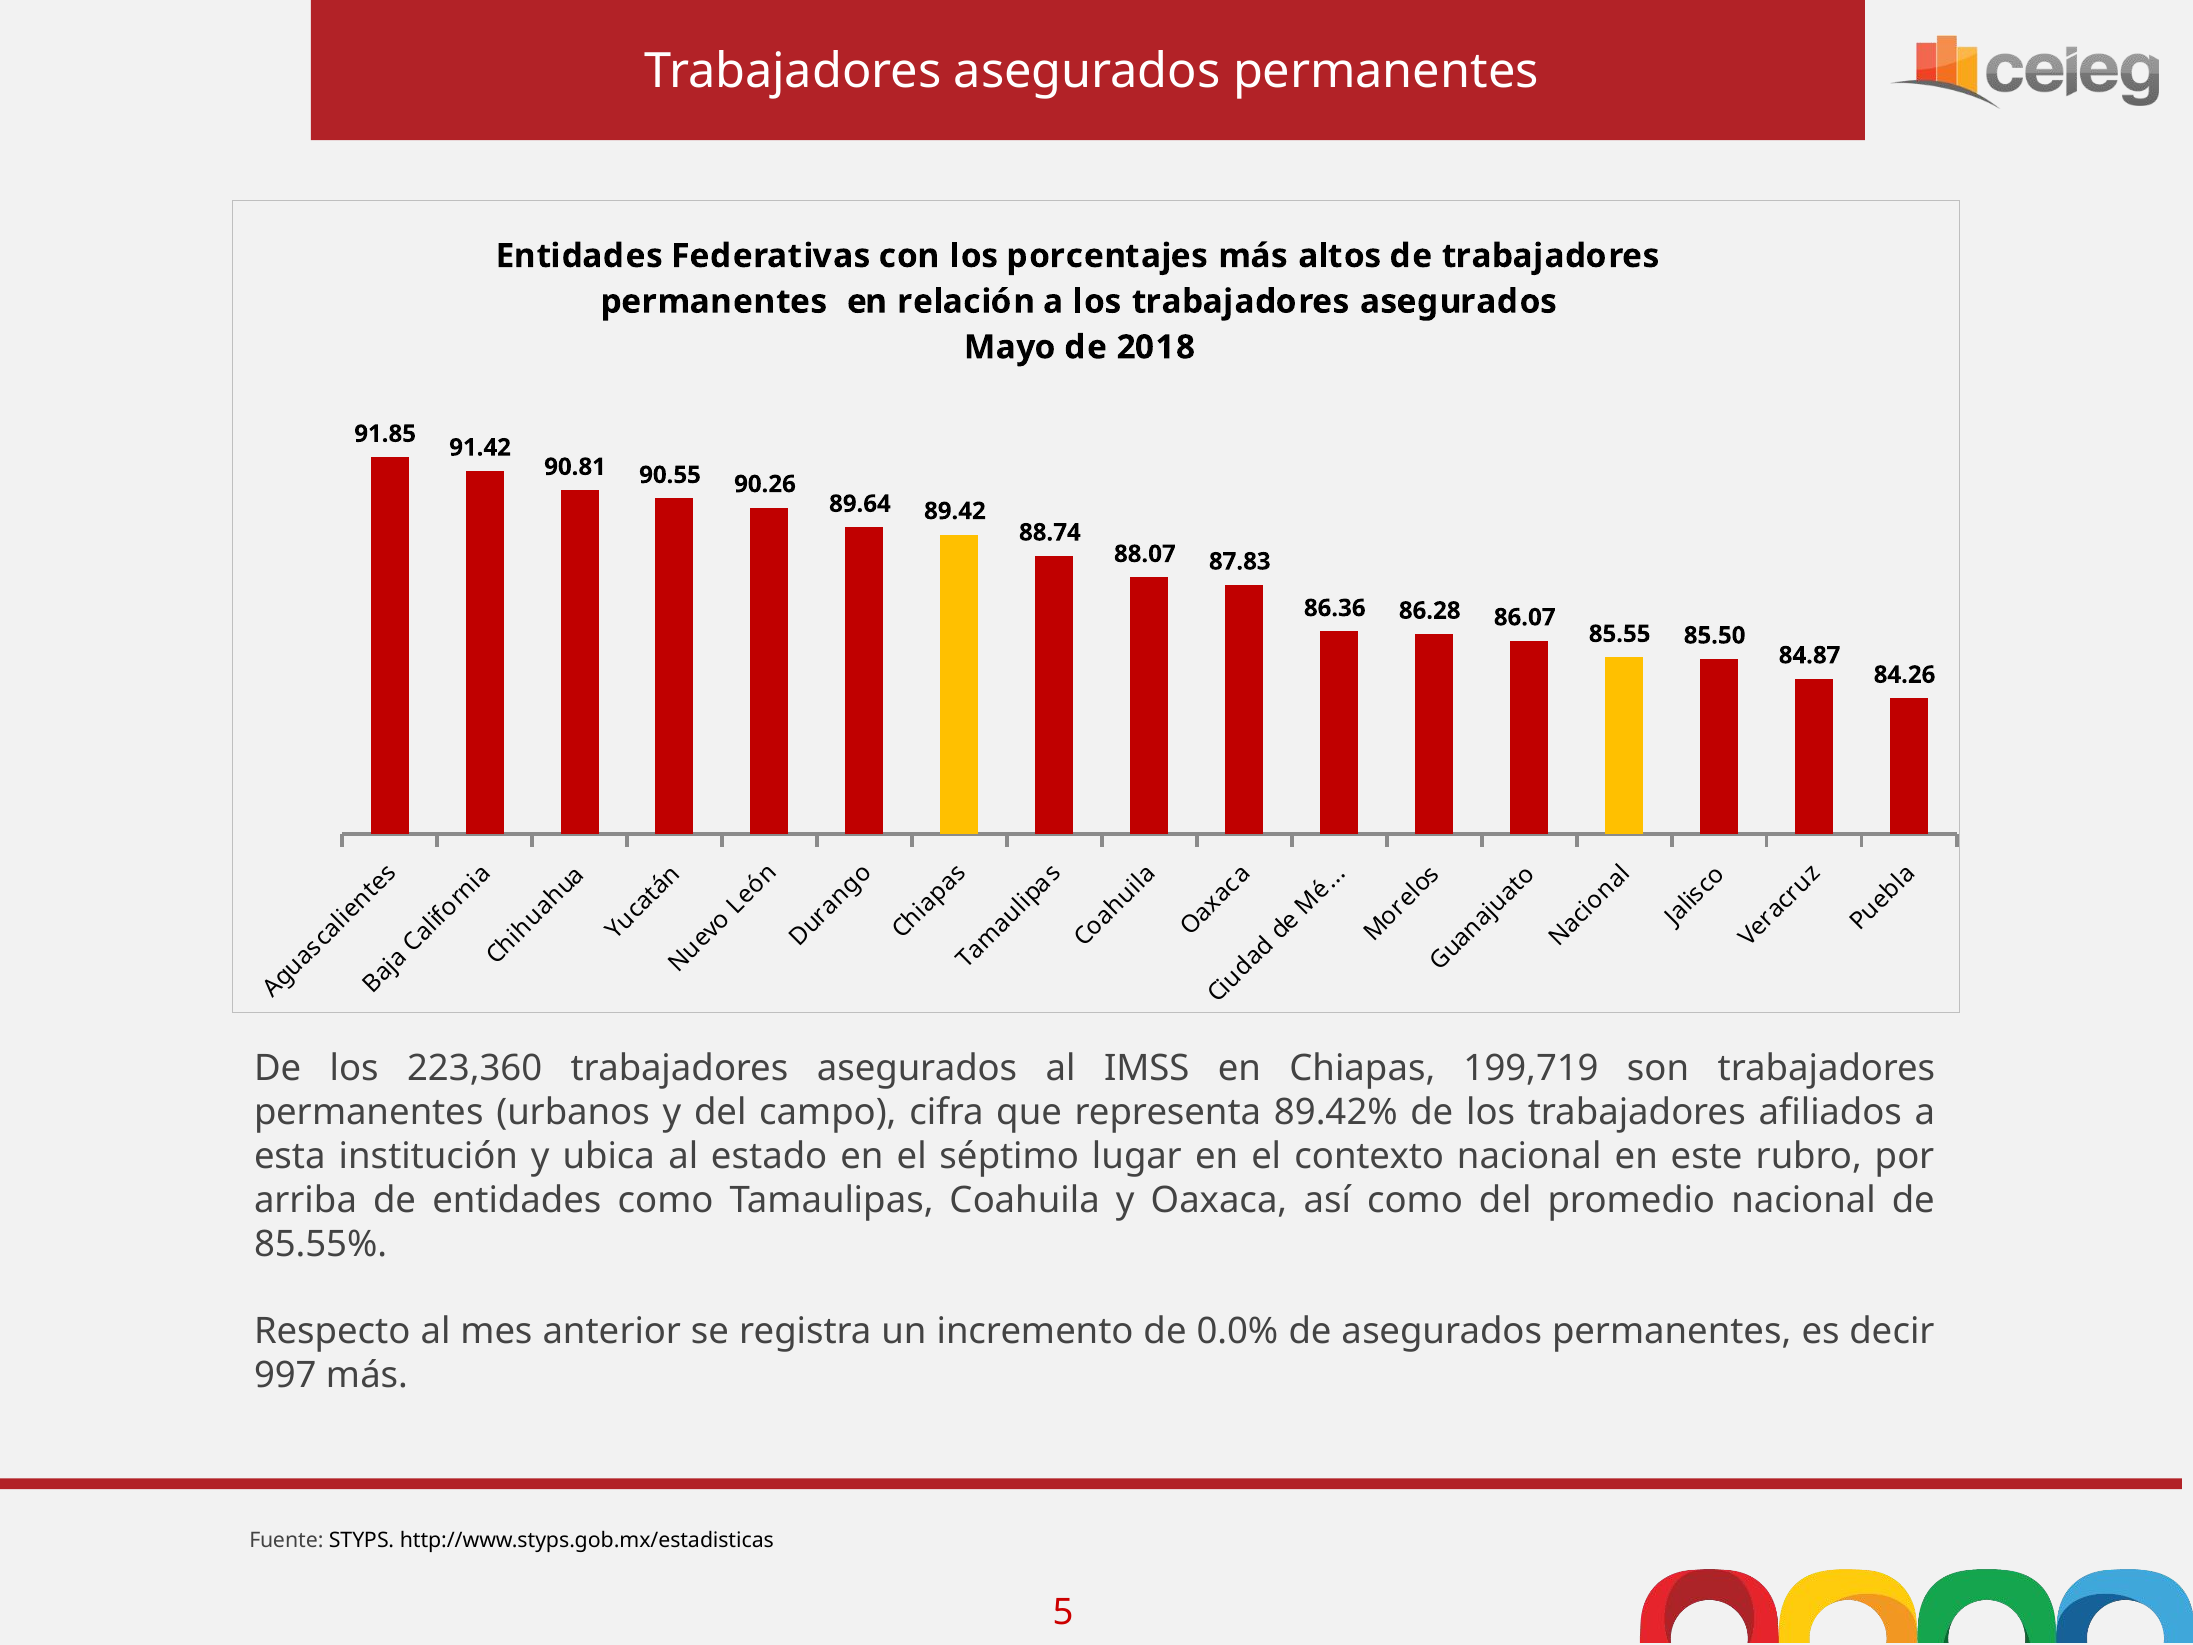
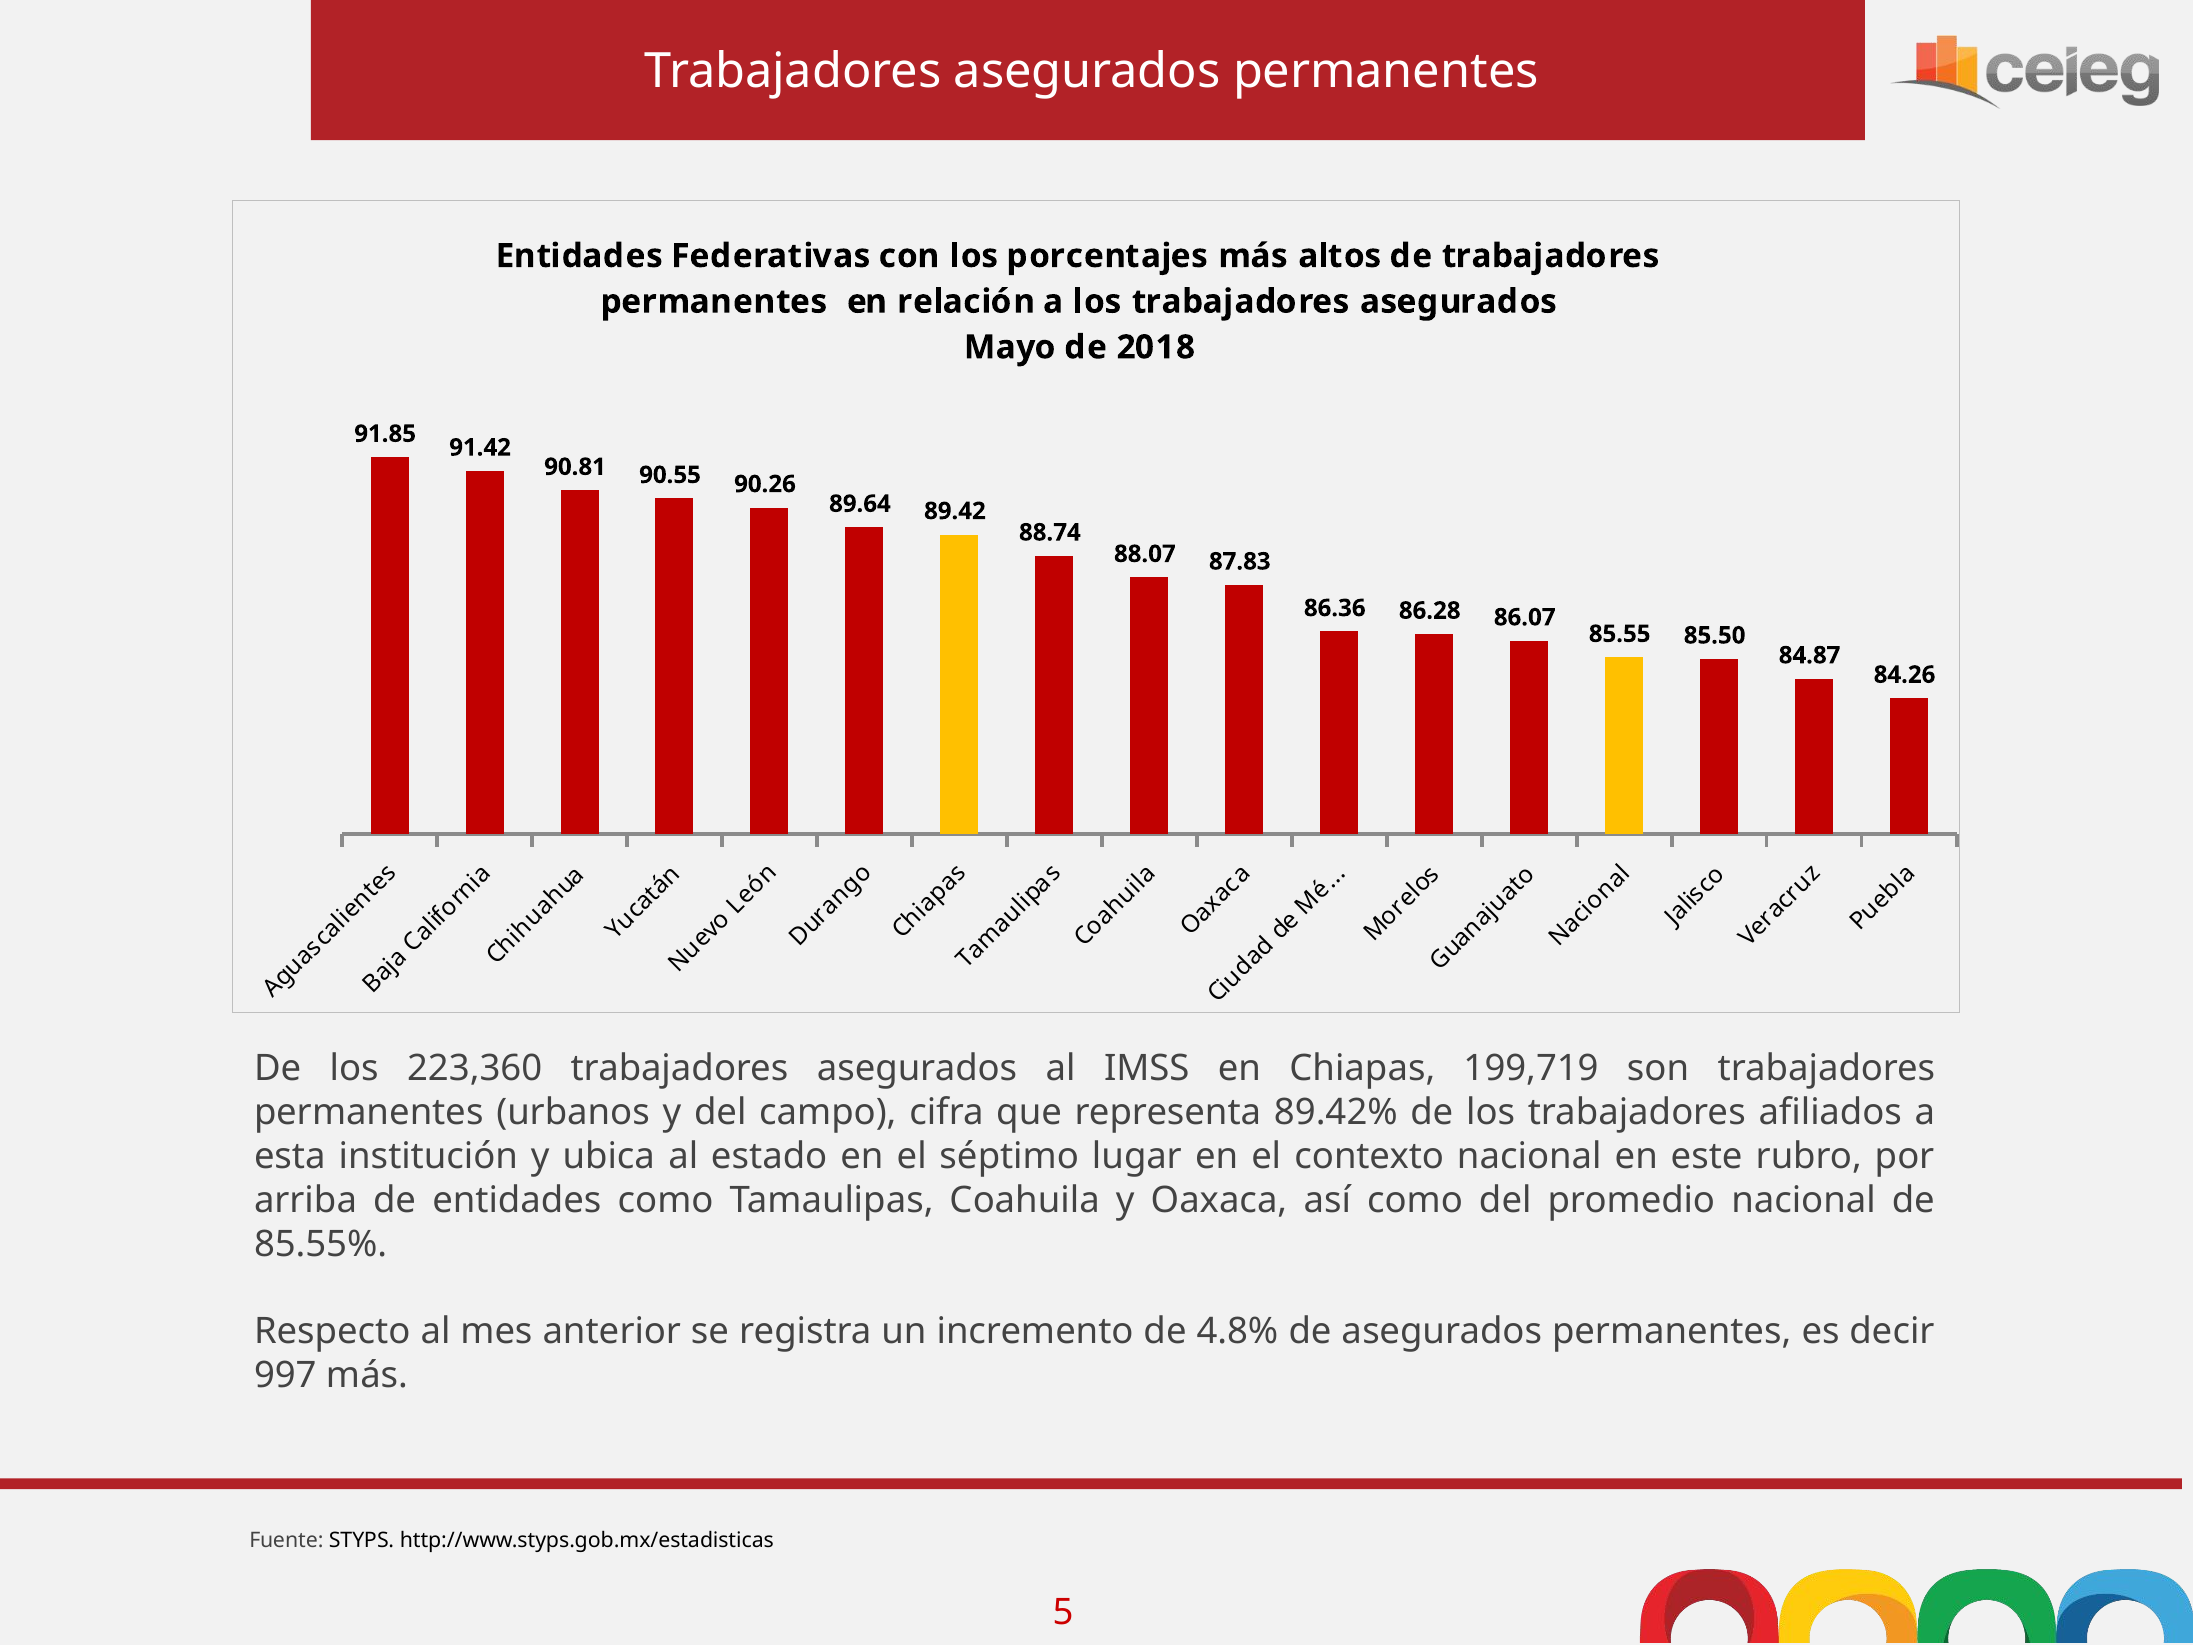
0.0%: 0.0% -> 4.8% (1237, 1332)
